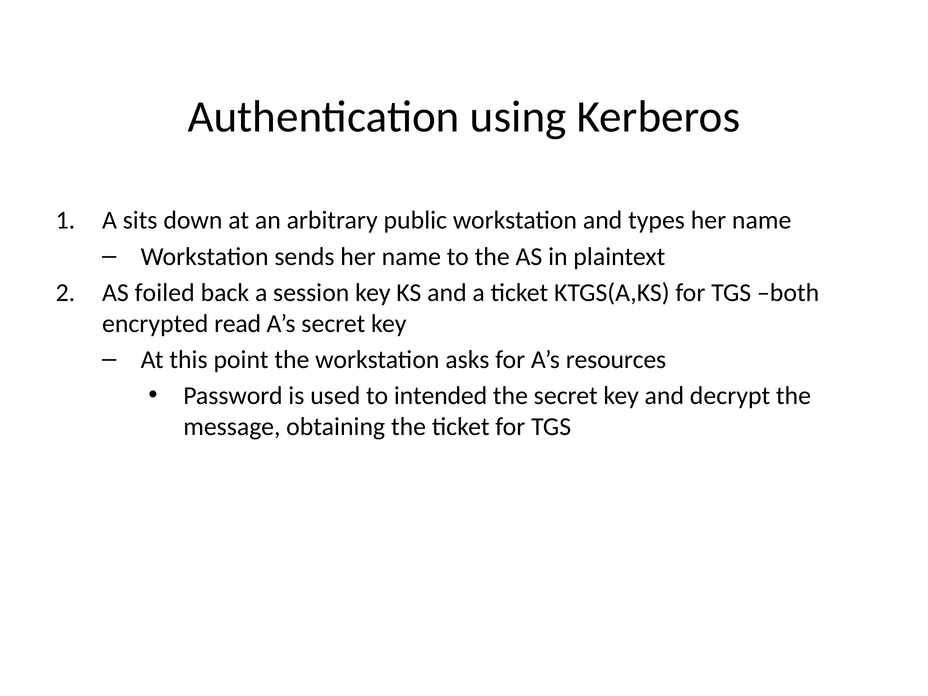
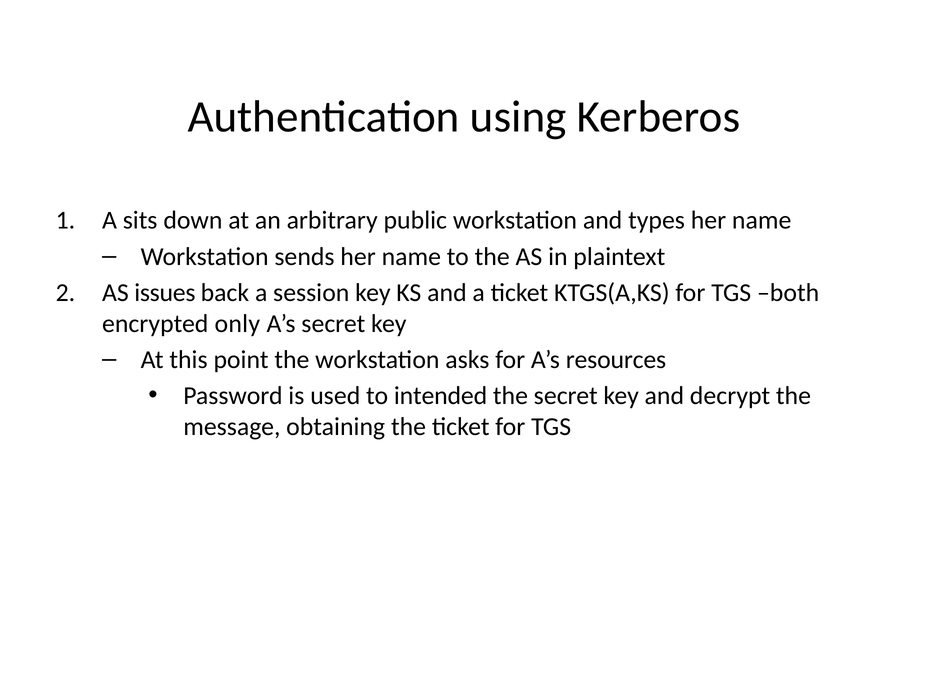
foiled: foiled -> issues (165, 293)
read: read -> only (237, 324)
